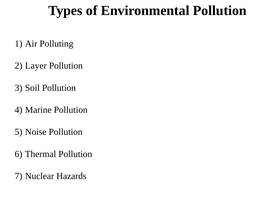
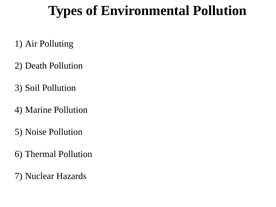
Layer: Layer -> Death (36, 66)
